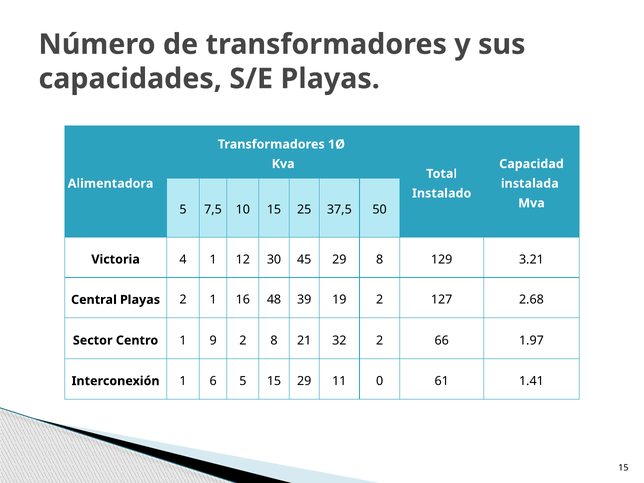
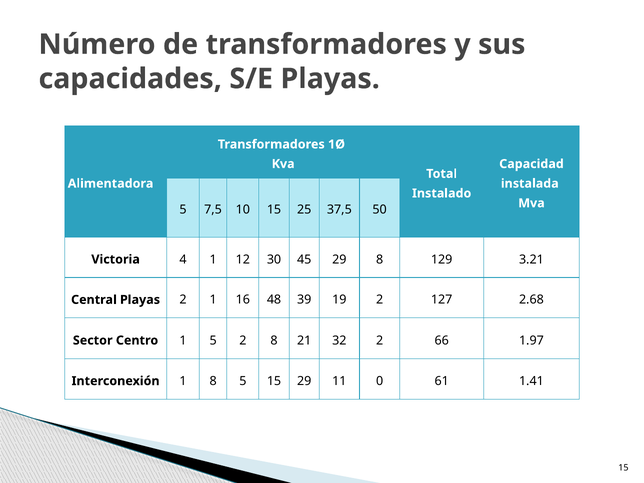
1 9: 9 -> 5 (213, 340)
1 6: 6 -> 8 (213, 381)
